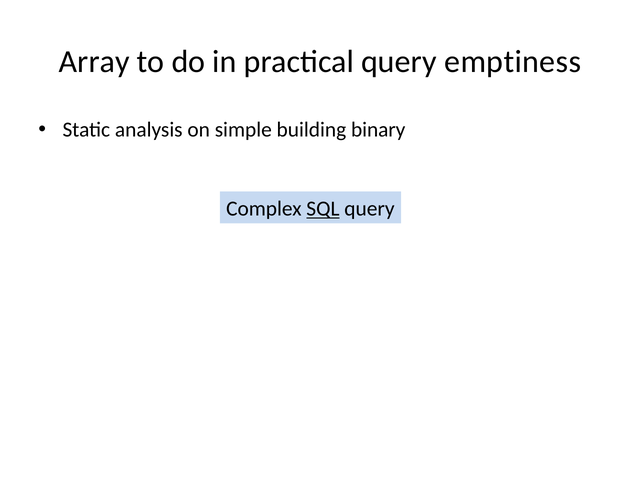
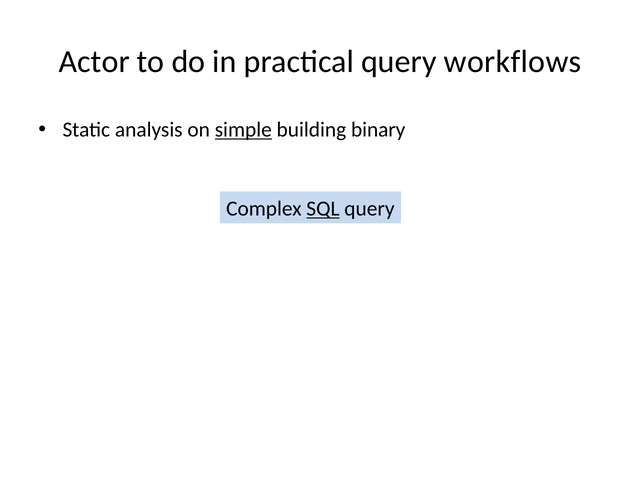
Array: Array -> Actor (94, 62)
emptiness: emptiness -> workflows (513, 62)
simple underline: none -> present (243, 130)
